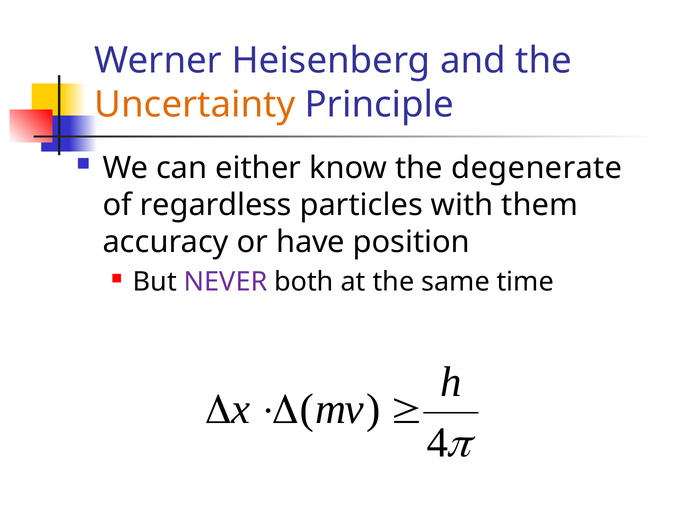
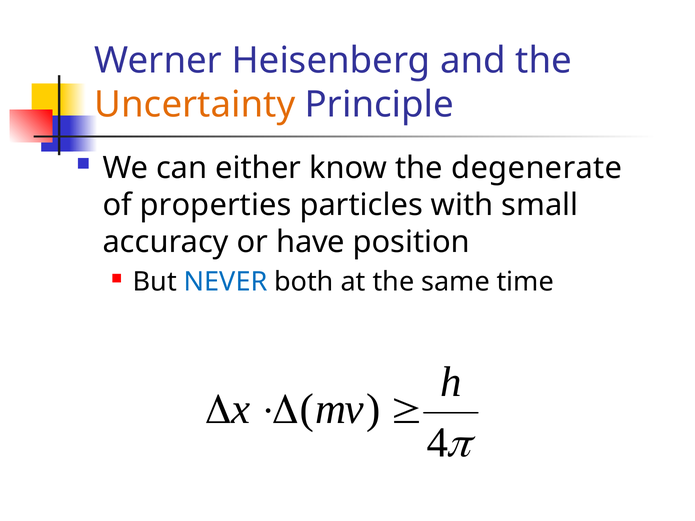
regardless: regardless -> properties (216, 205)
them: them -> small (540, 205)
NEVER colour: purple -> blue (226, 282)
